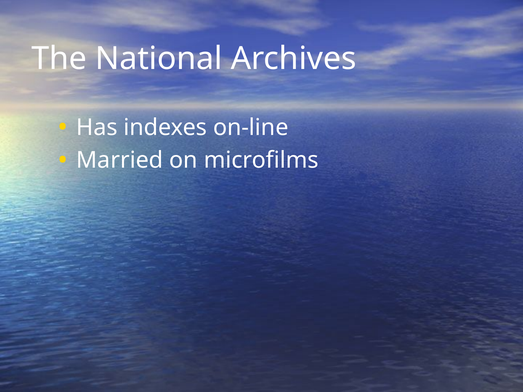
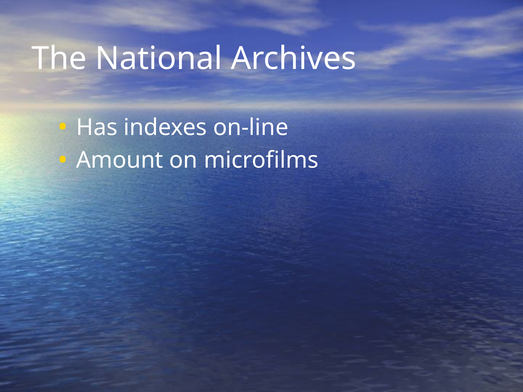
Married: Married -> Amount (120, 160)
